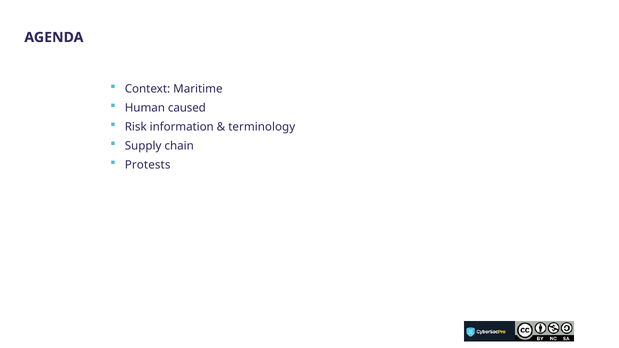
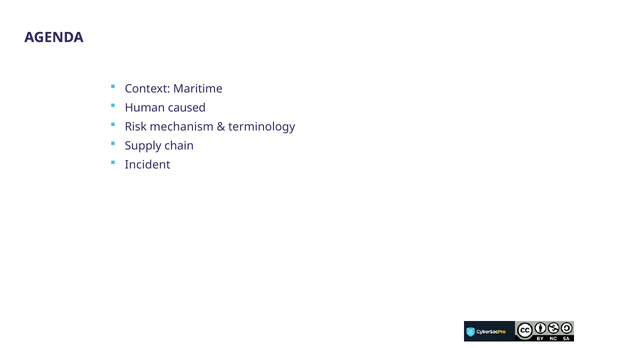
information: information -> mechanism (182, 127)
Protests: Protests -> Incident (148, 165)
